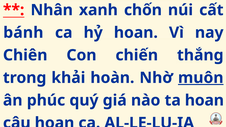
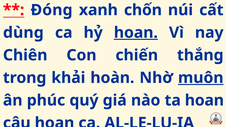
Nhân: Nhân -> Đóng (52, 10)
bánh: bánh -> dùng (23, 33)
hoan underline: none -> present (136, 33)
